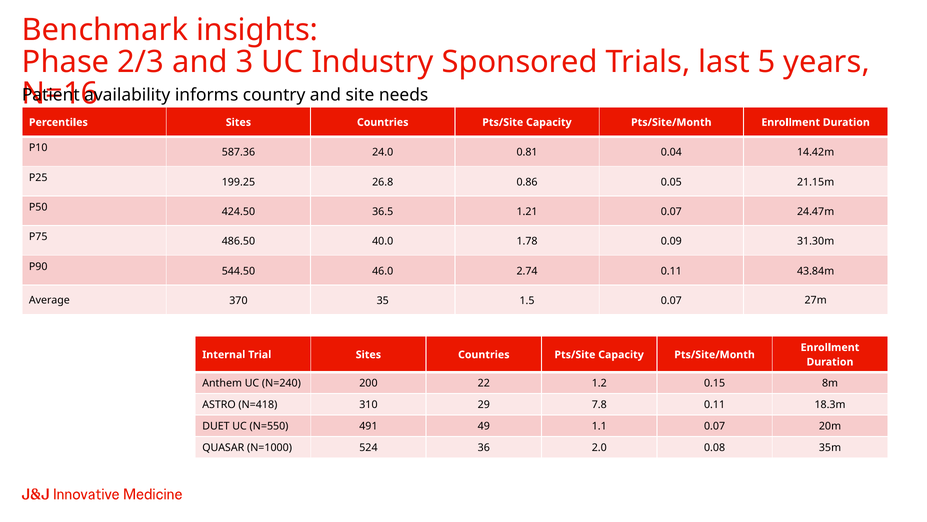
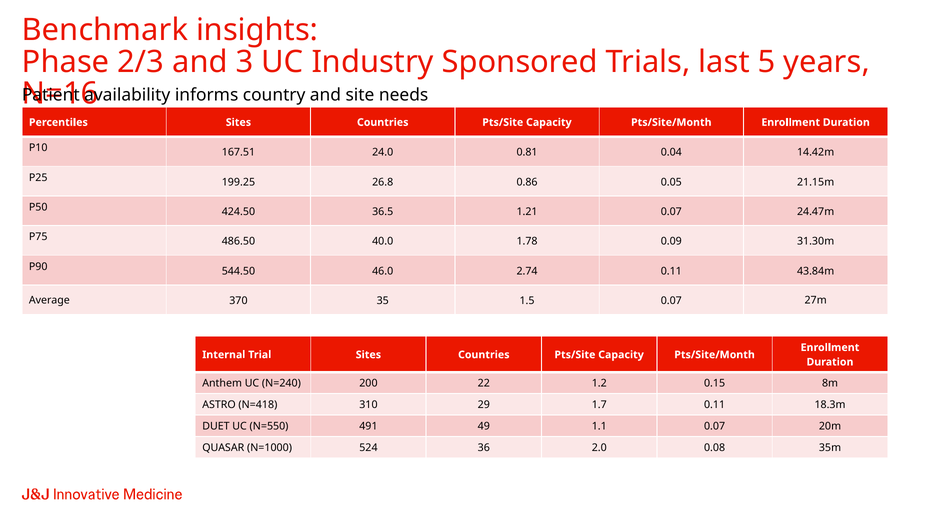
587.36: 587.36 -> 167.51 (238, 152)
7.8: 7.8 -> 1.7 (599, 404)
